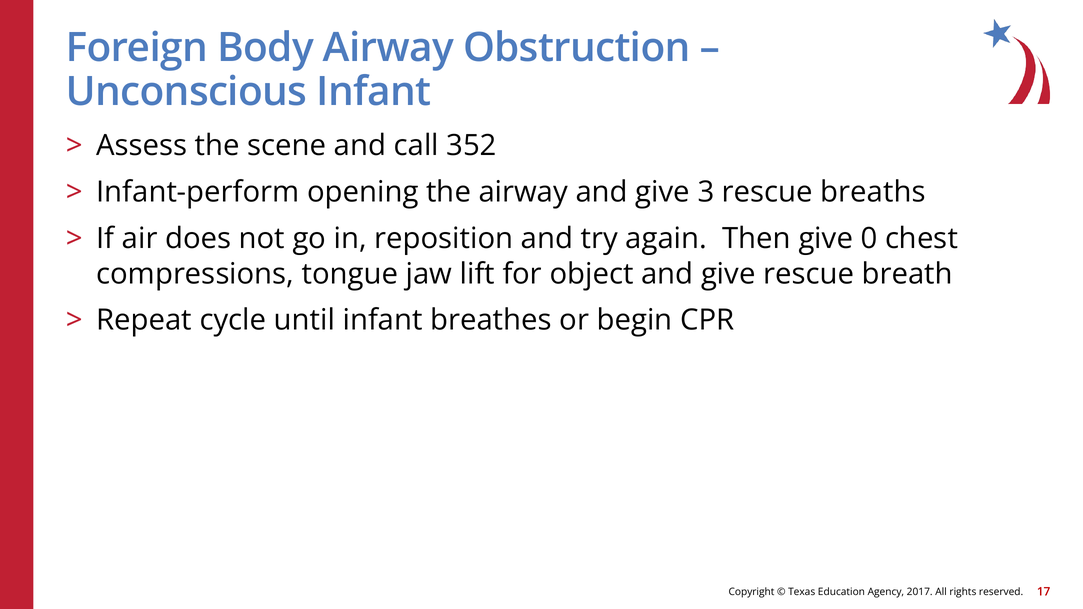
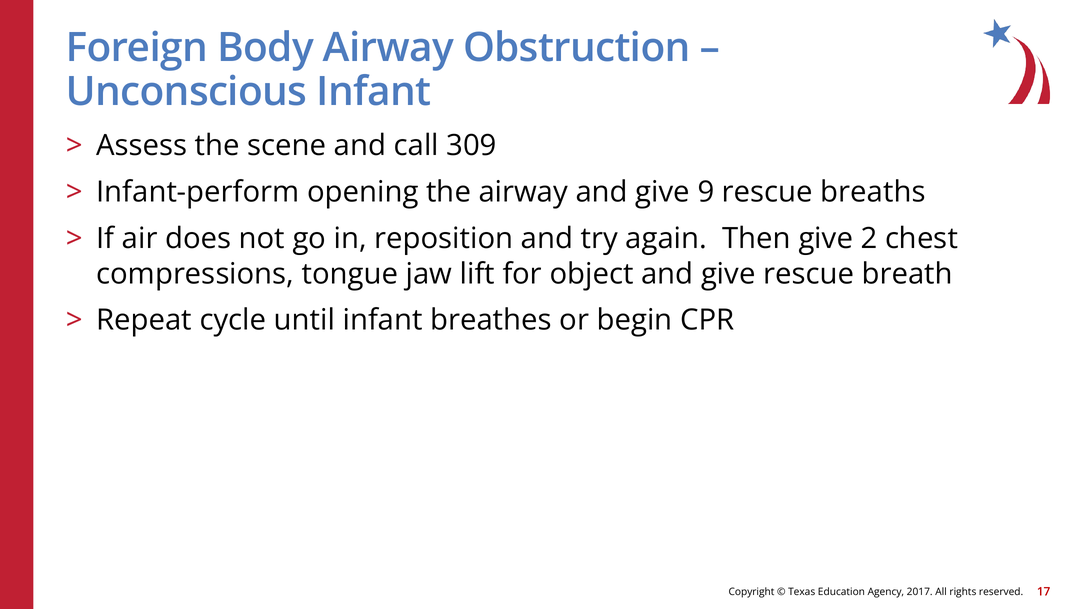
352: 352 -> 309 (472, 146)
3: 3 -> 9 (706, 192)
0: 0 -> 2 (869, 239)
